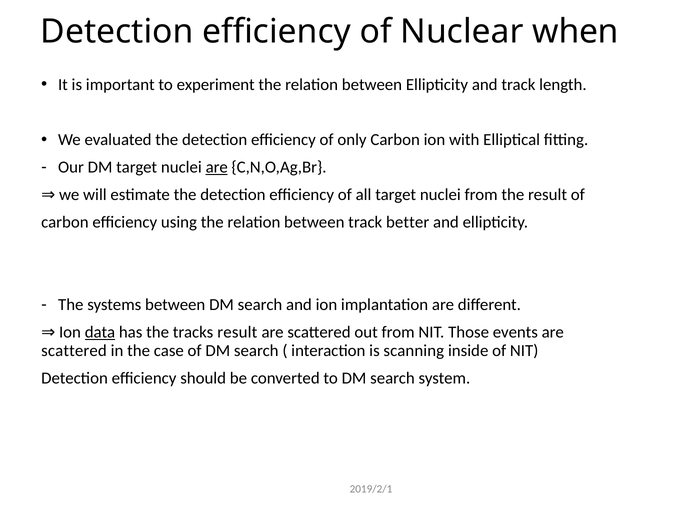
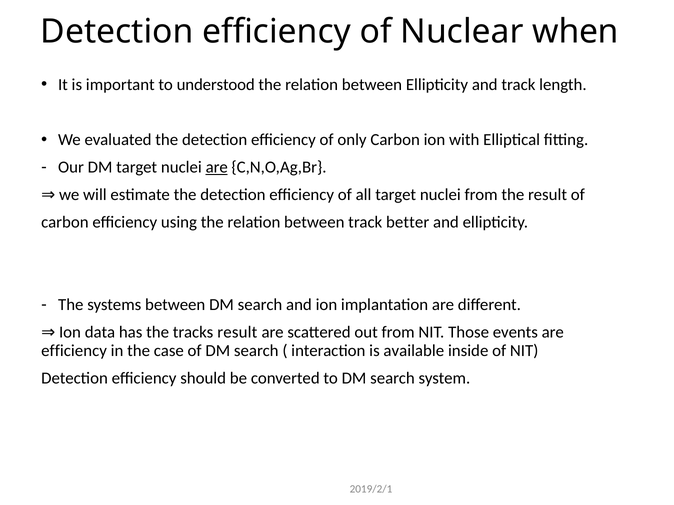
experiment: experiment -> understood (216, 85)
data underline: present -> none (100, 333)
scattered: scattered -> efficiency (74, 351)
scanning: scanning -> available (414, 351)
